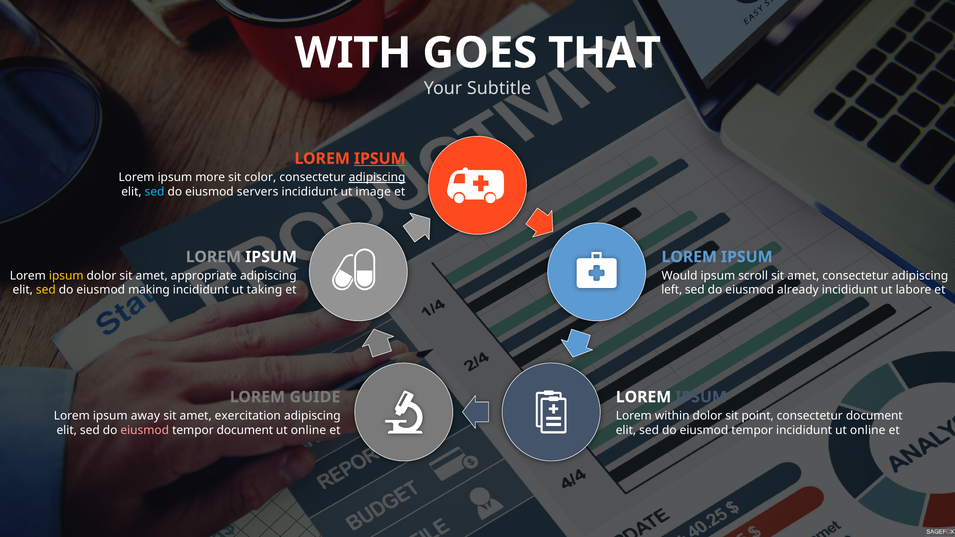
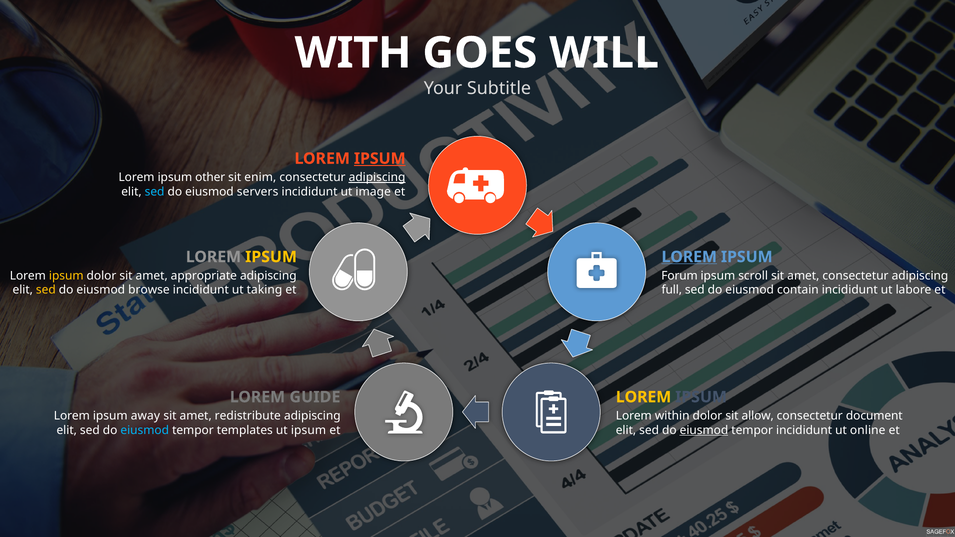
THAT: THAT -> WILL (604, 53)
more: more -> other (210, 177)
color: color -> enim (260, 177)
IPSUM colour: white -> yellow (271, 257)
LOREM underline: none -> present (689, 257)
Would: Would -> Forum (680, 276)
making: making -> browse (149, 290)
left: left -> full (672, 290)
already: already -> contain (798, 290)
LOREM colour: white -> yellow (644, 397)
exercitation: exercitation -> redistribute (248, 416)
point: point -> allow (758, 416)
eiusmod colour: pink -> light blue (145, 430)
tempor document: document -> templates (245, 430)
online: online -> ipsum (308, 430)
eiusmod underline: none -> present (704, 430)
